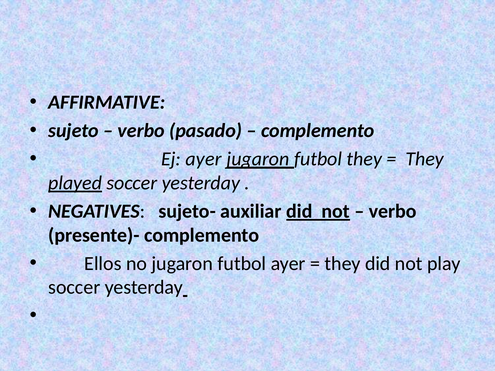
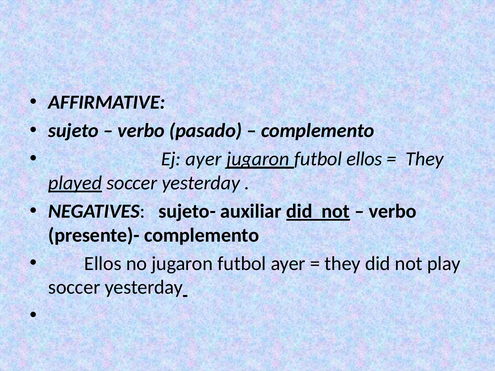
futbol they: they -> ellos (364, 159)
